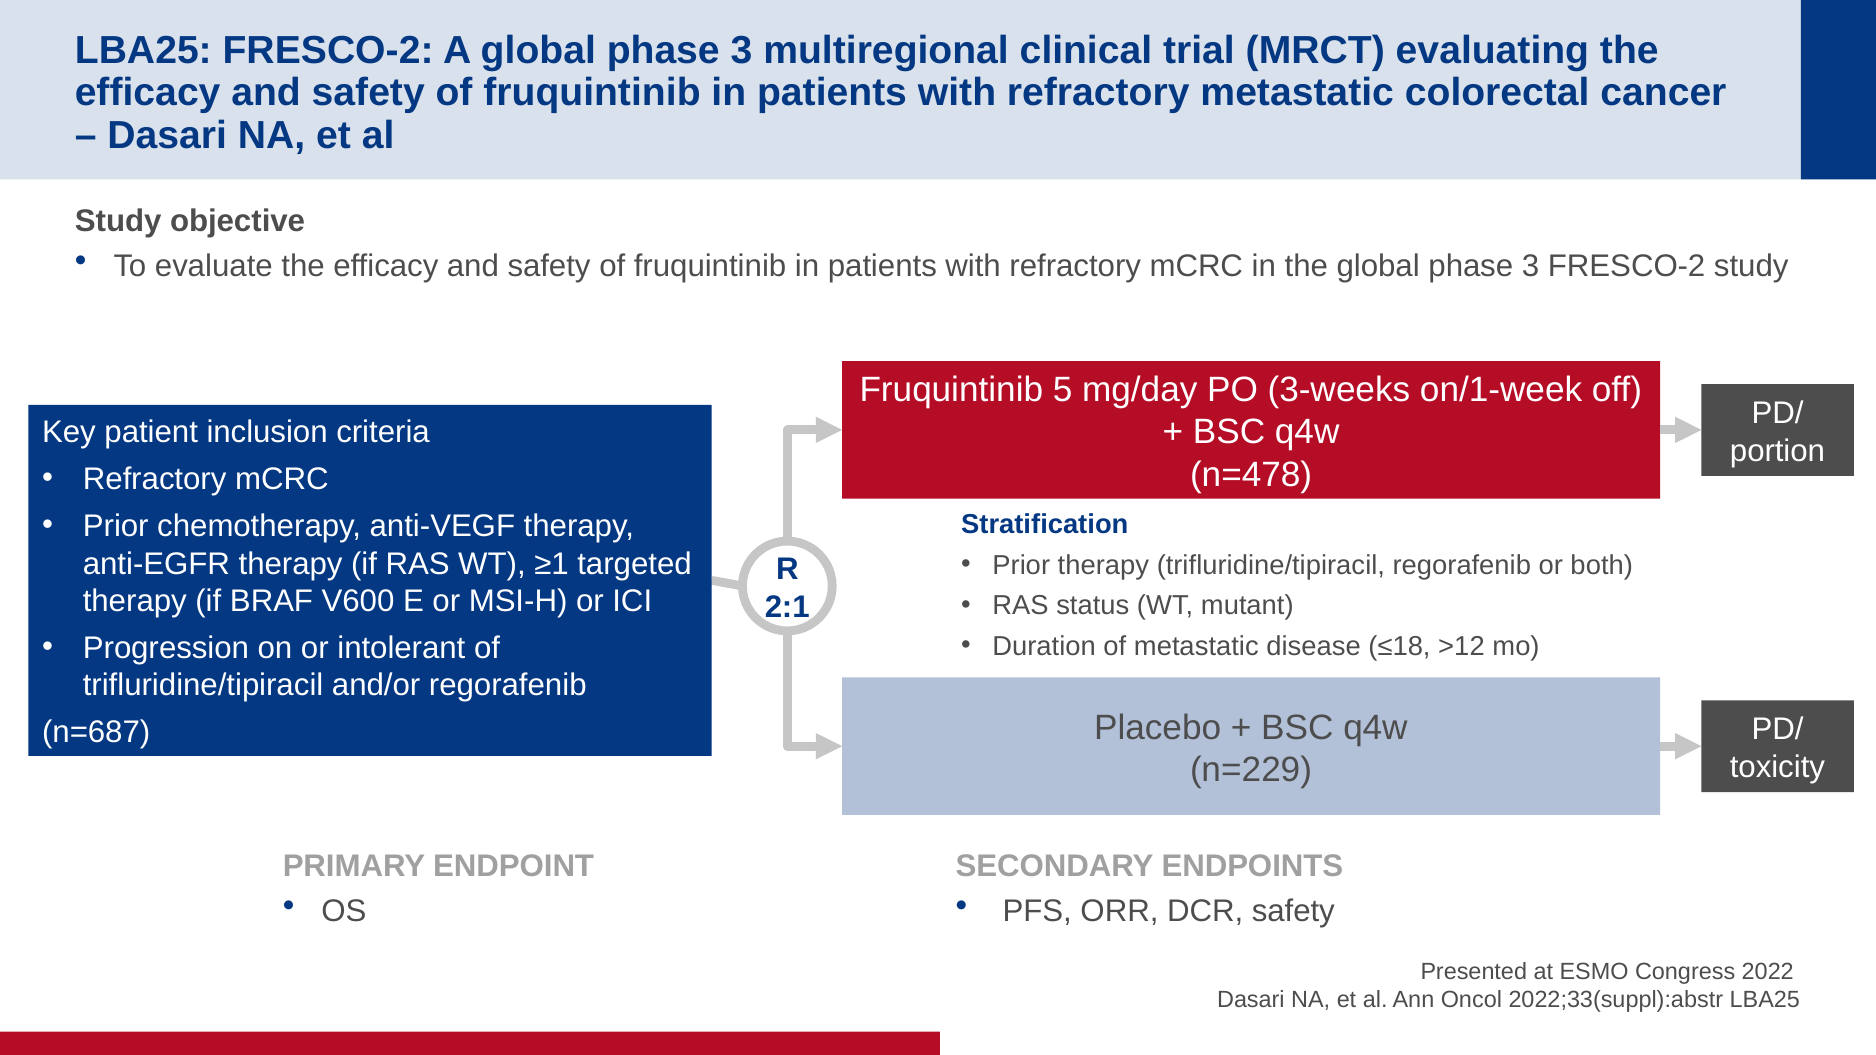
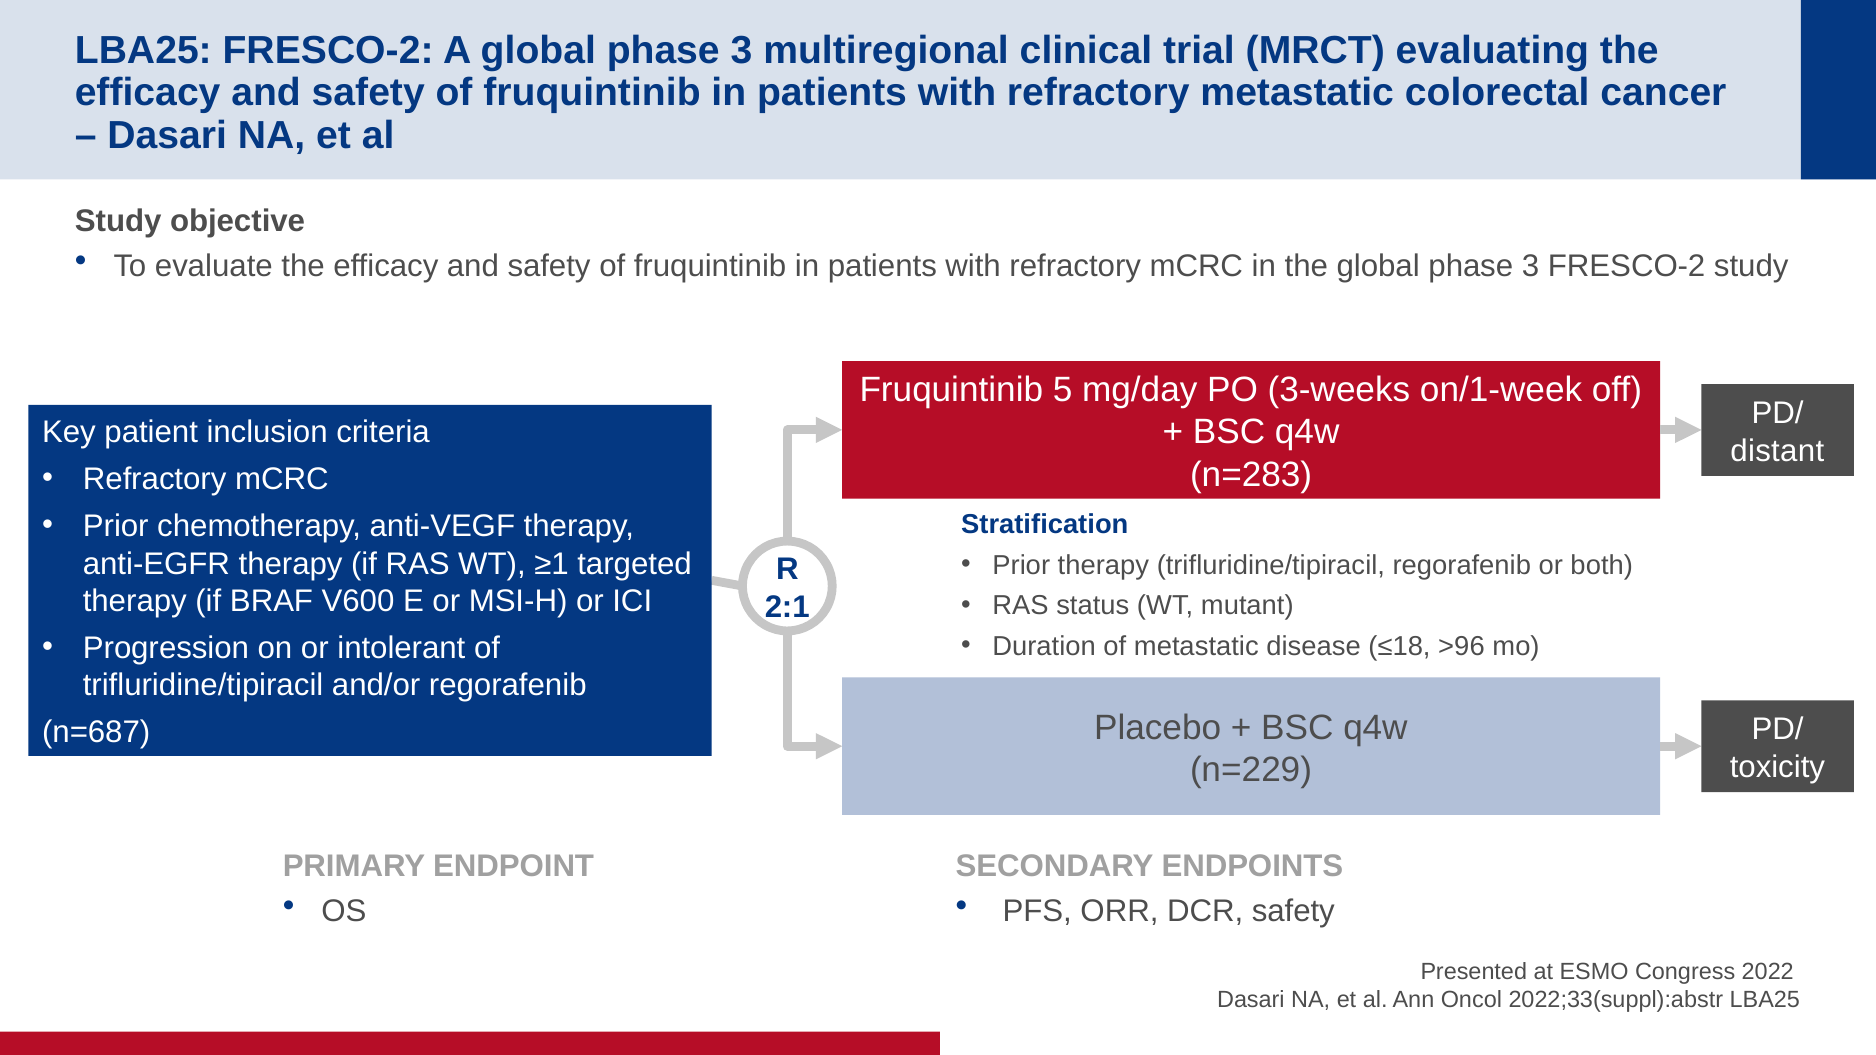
portion: portion -> distant (1777, 451)
n=478: n=478 -> n=283 (1251, 475)
>12: >12 -> >96 (1461, 646)
